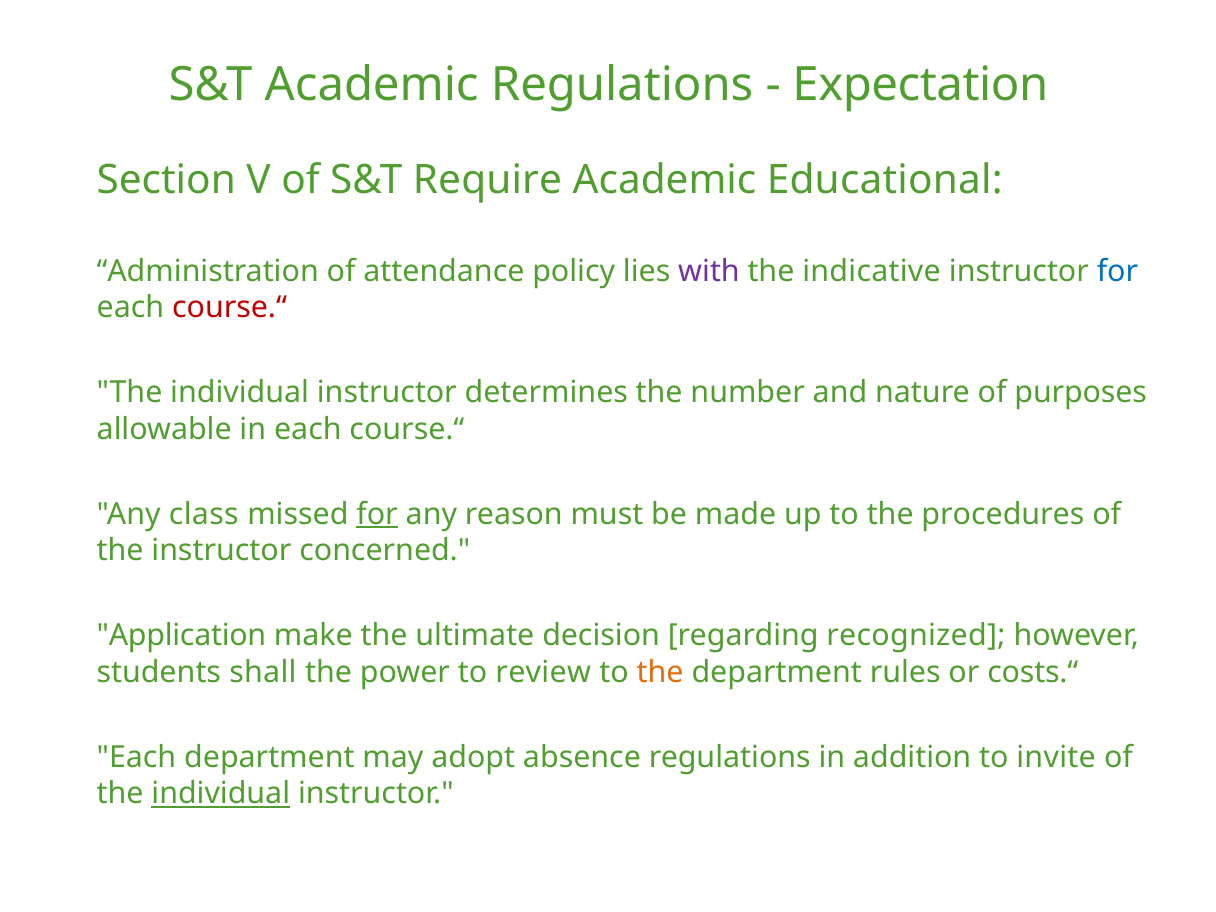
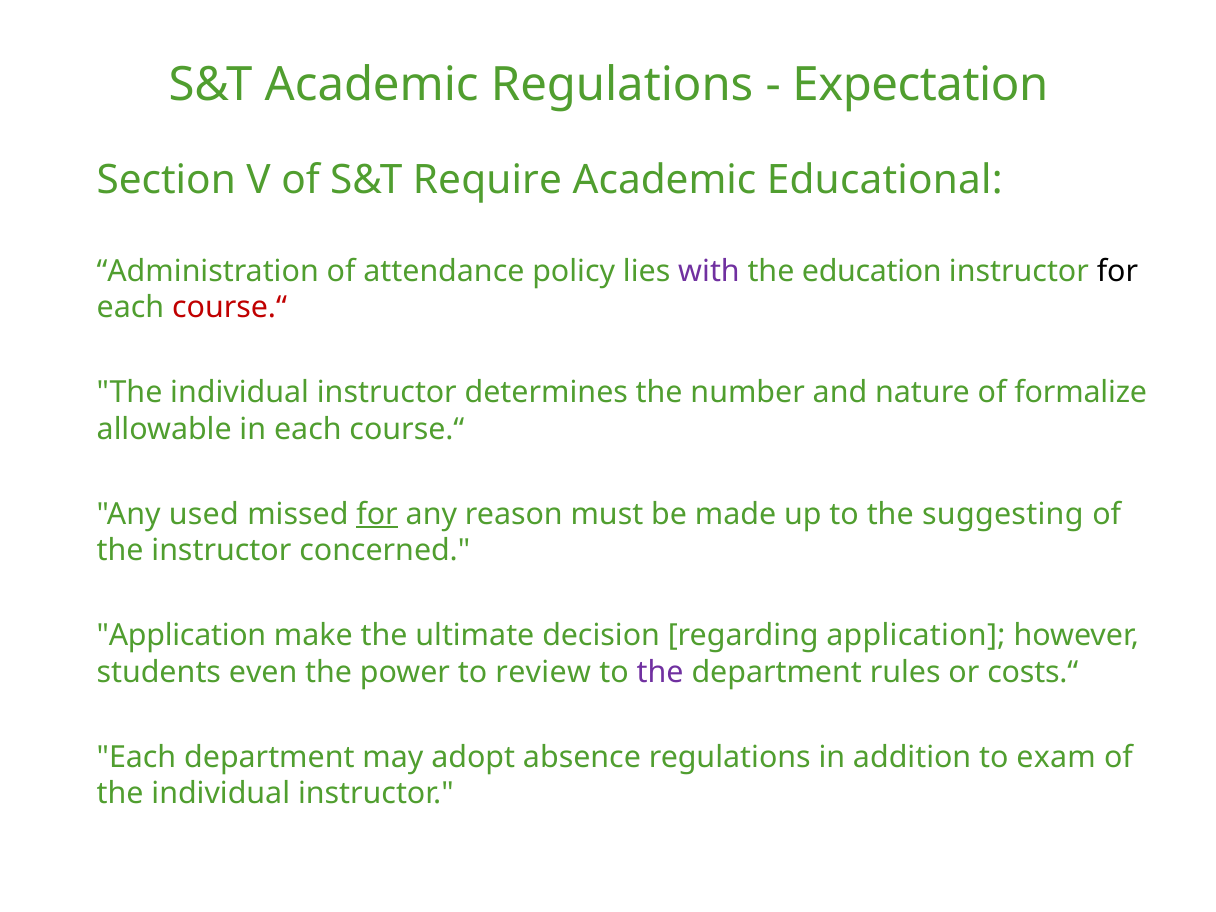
indicative: indicative -> education (872, 271)
for colour: blue -> black (1117, 271)
purposes: purposes -> formalize (1081, 393)
class: class -> used (204, 514)
procedures: procedures -> suggesting (1003, 514)
regarding recognized: recognized -> application (916, 636)
shall: shall -> even (263, 672)
the colour: orange -> purple (660, 672)
invite: invite -> exam (1056, 757)
individual underline: present -> none (221, 794)
